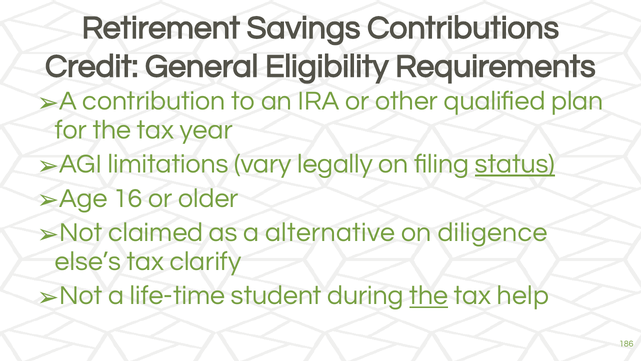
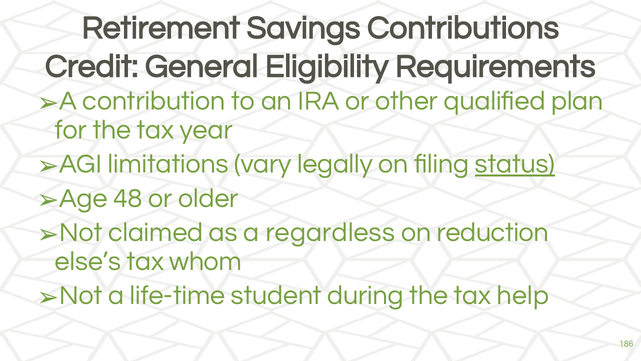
16: 16 -> 48 (128, 198)
alternative: alternative -> regardless (330, 232)
diligence: diligence -> reduction (493, 232)
clarify: clarify -> whom (206, 261)
the underline: present -> none (429, 295)
